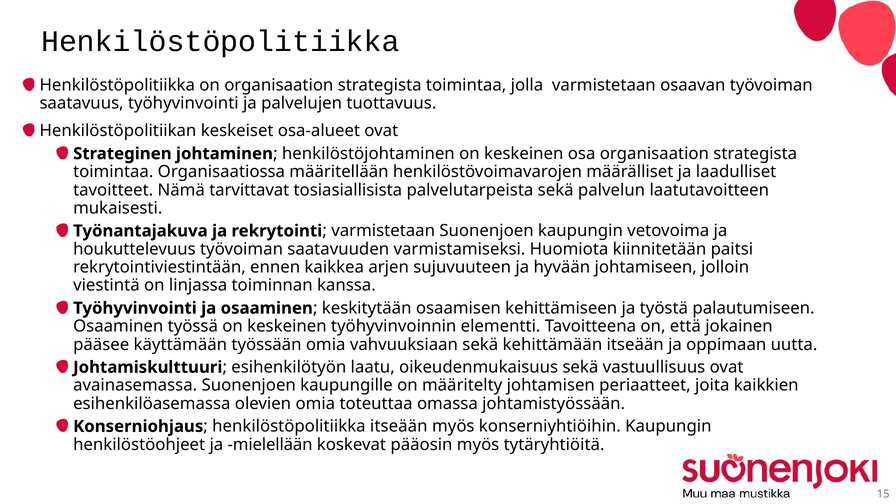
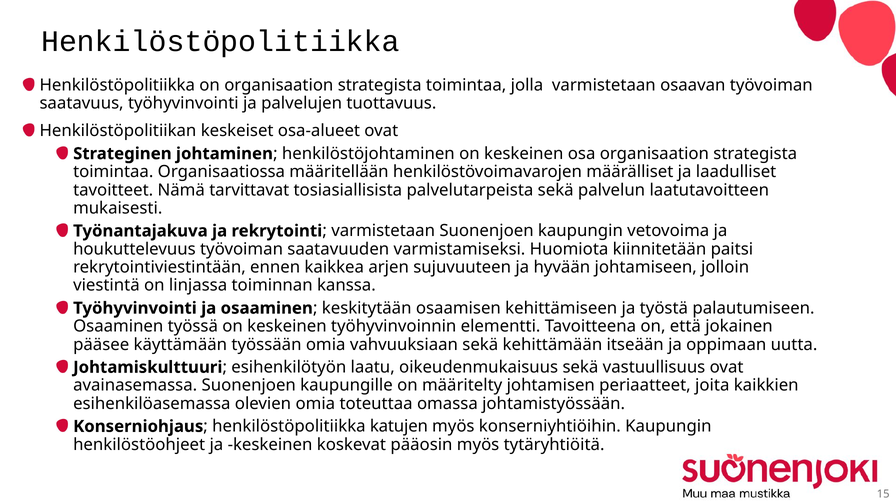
henkilöstöpolitiikka itseään: itseään -> katujen (399, 426)
ja mielellään: mielellään -> keskeinen (270, 445)
